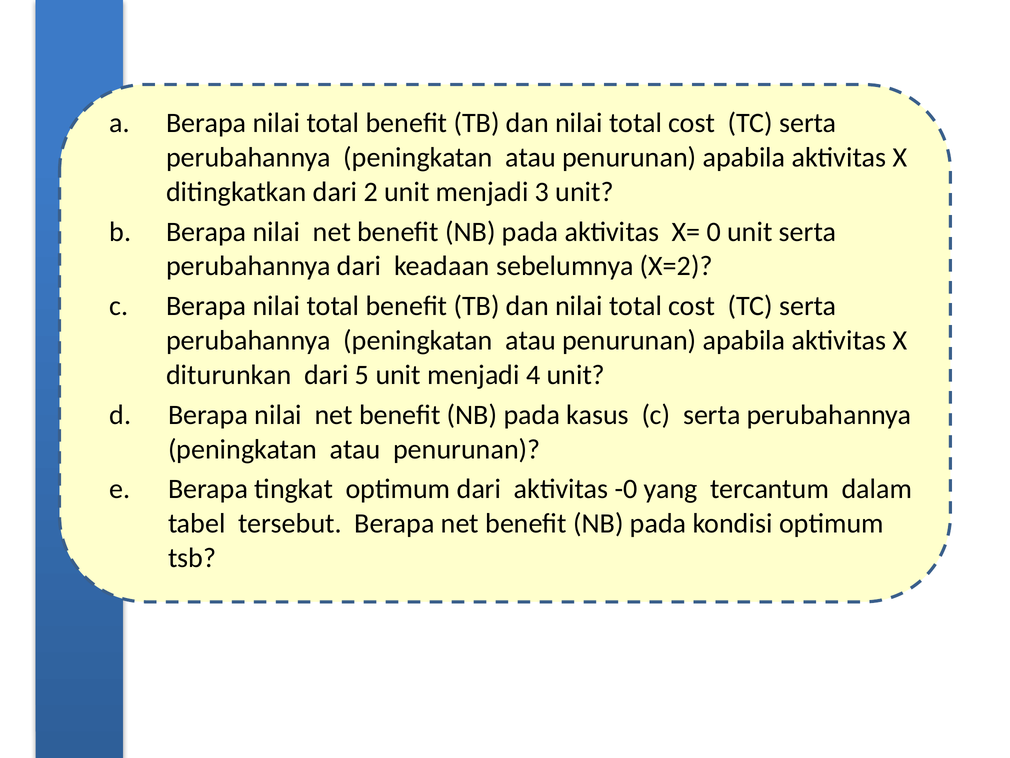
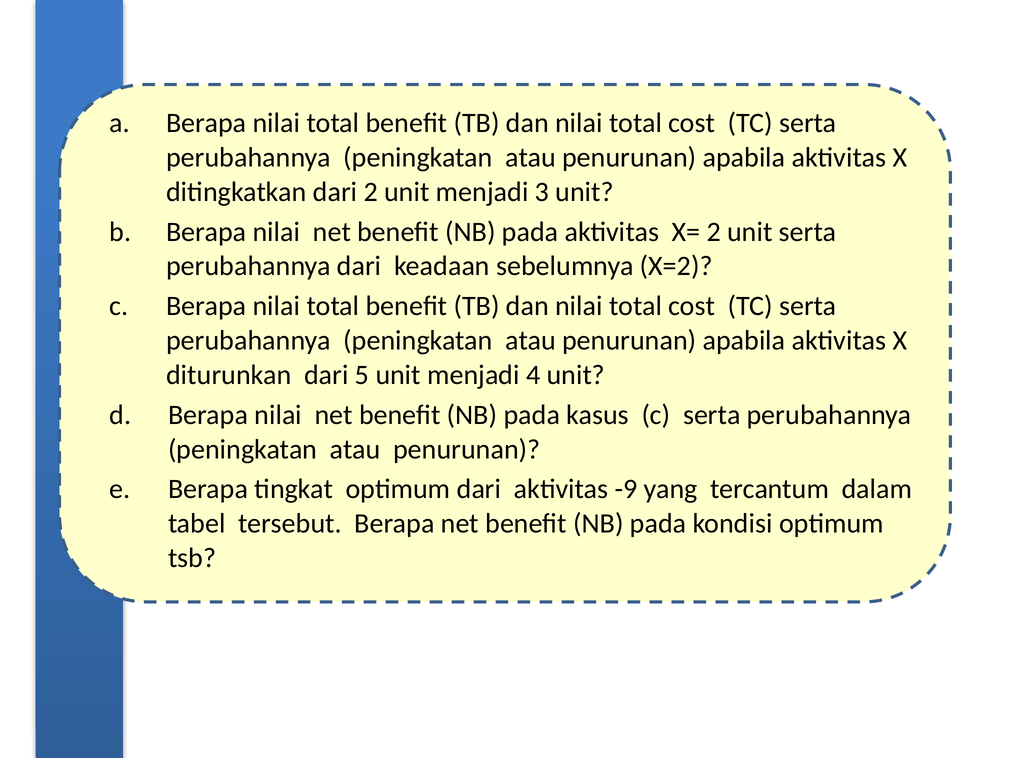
X= 0: 0 -> 2 (714, 232)
-0: -0 -> -9 (626, 489)
